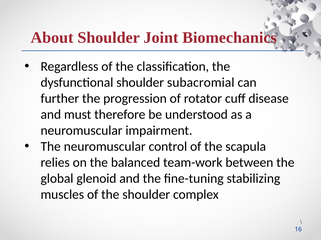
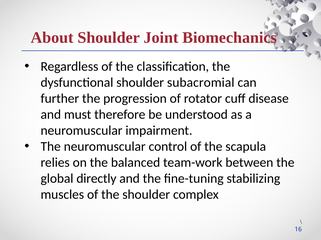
glenoid: glenoid -> directly (96, 179)
